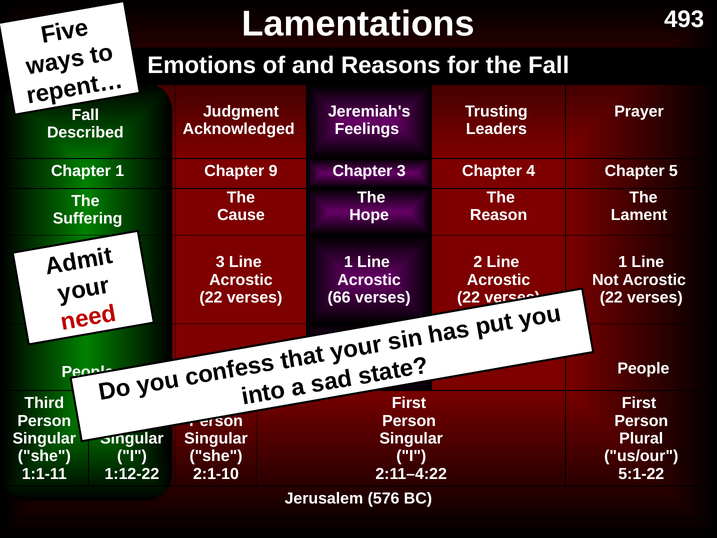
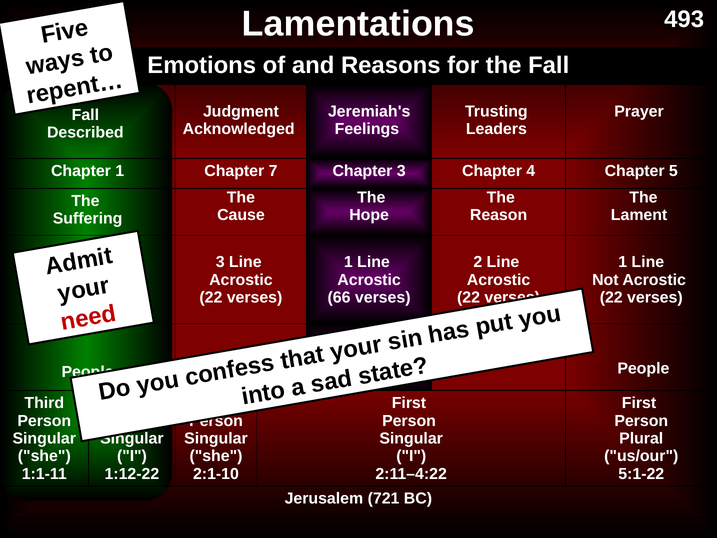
9: 9 -> 7 (273, 171)
576: 576 -> 721 (384, 499)
